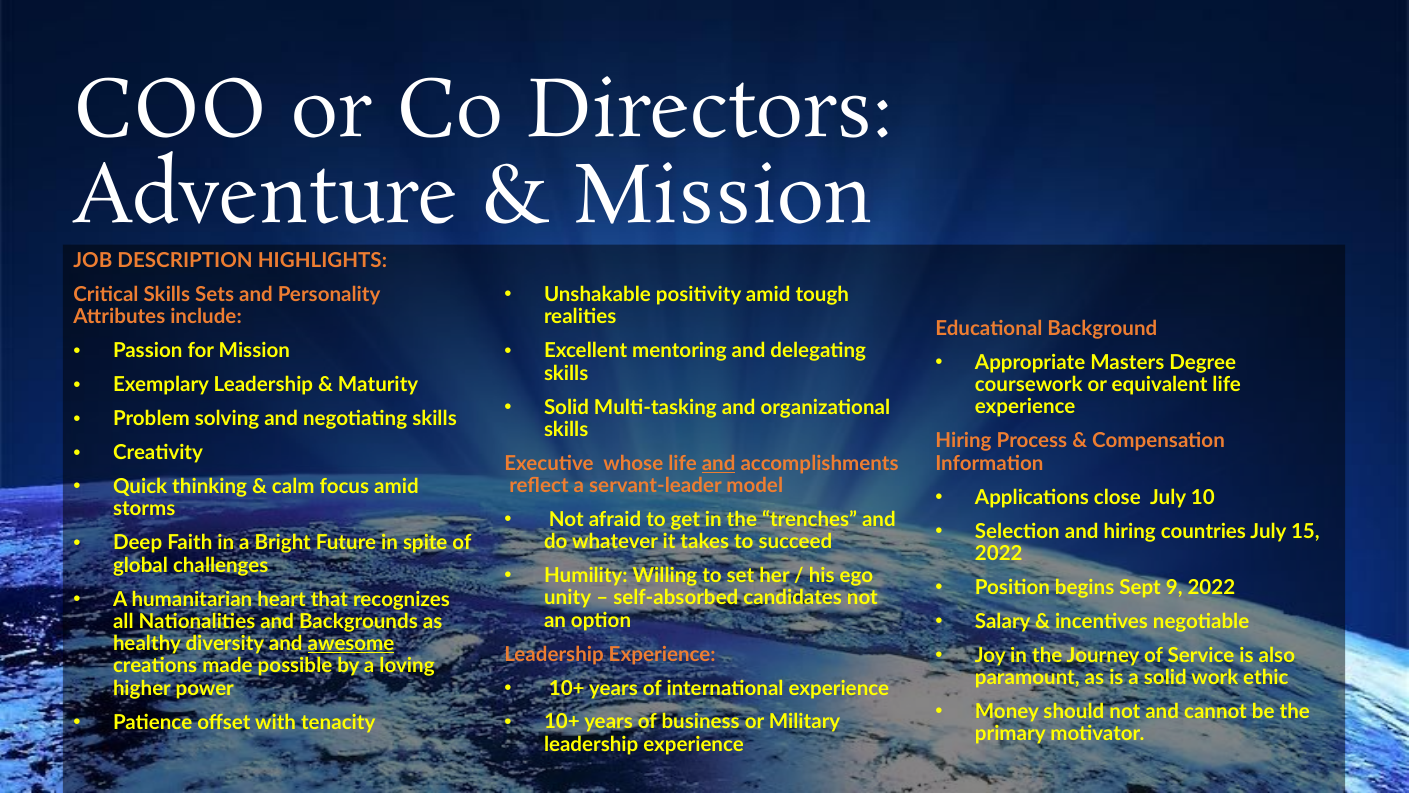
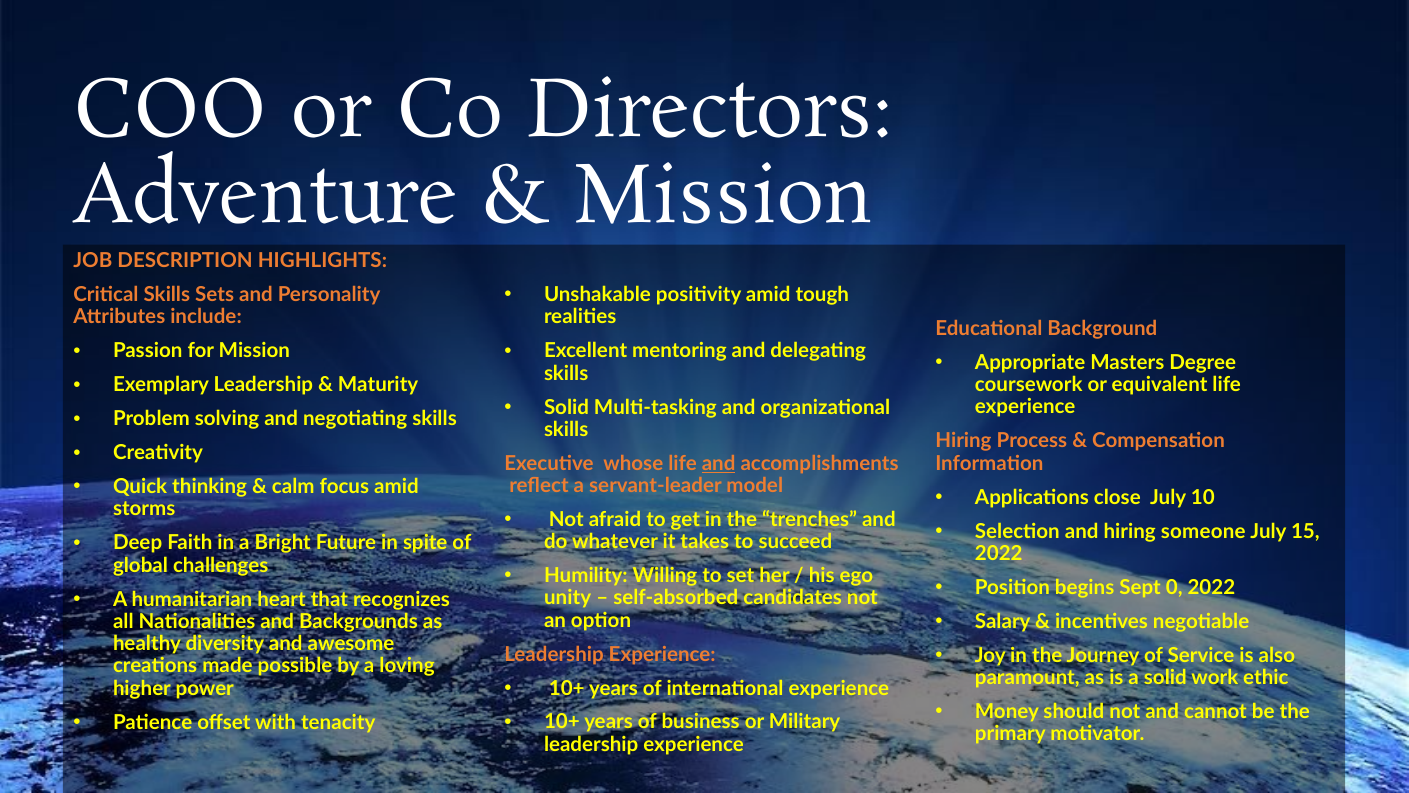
countries: countries -> someone (1203, 531)
9: 9 -> 0 (1174, 587)
awesome underline: present -> none (351, 643)
